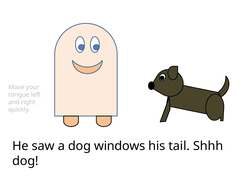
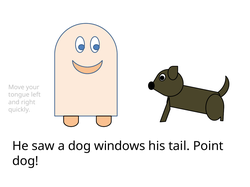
Shhh: Shhh -> Point (208, 146)
